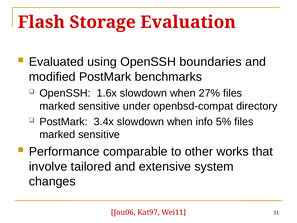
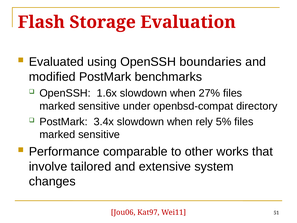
info: info -> rely (204, 122)
